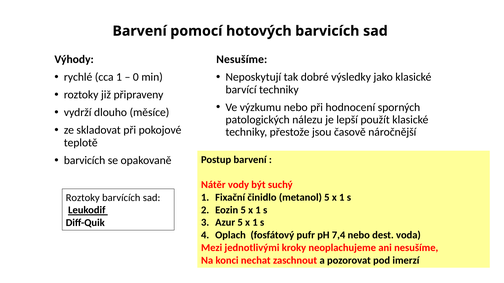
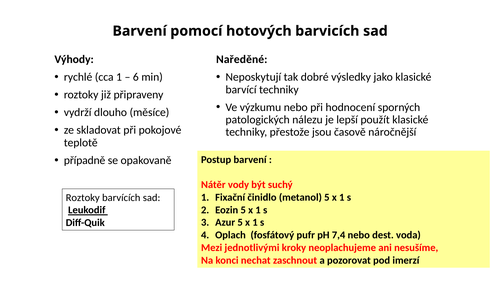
Nesušíme: Nesušíme -> Naředěné (242, 60)
0: 0 -> 6 (136, 77)
barvicích: barvicích -> případně (85, 161)
